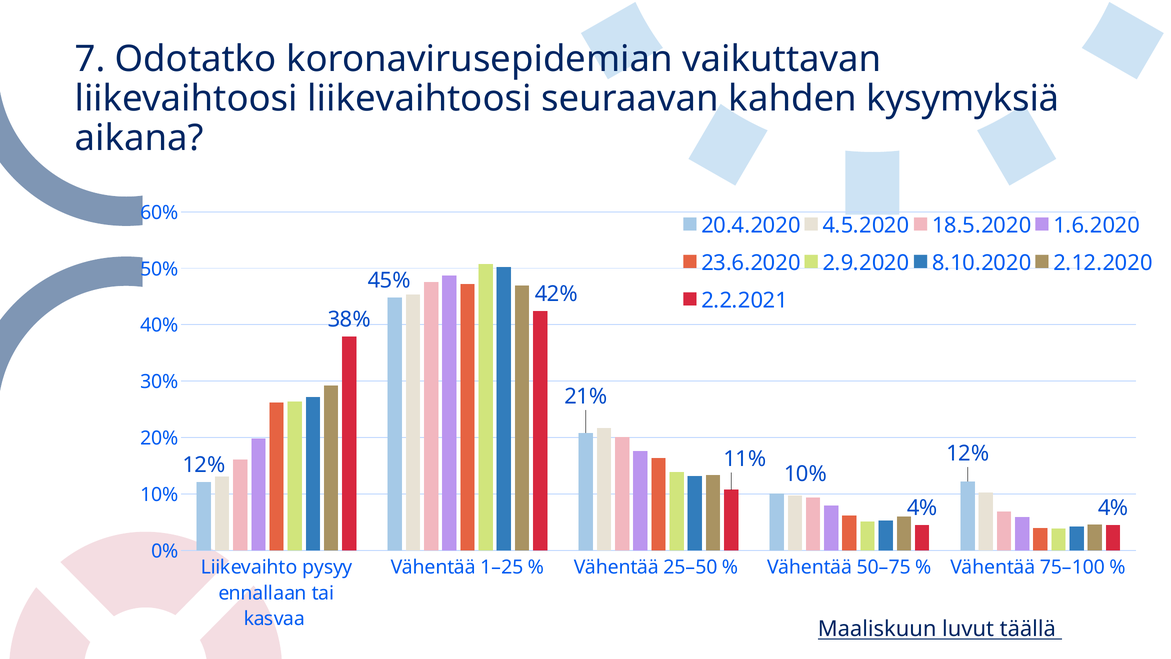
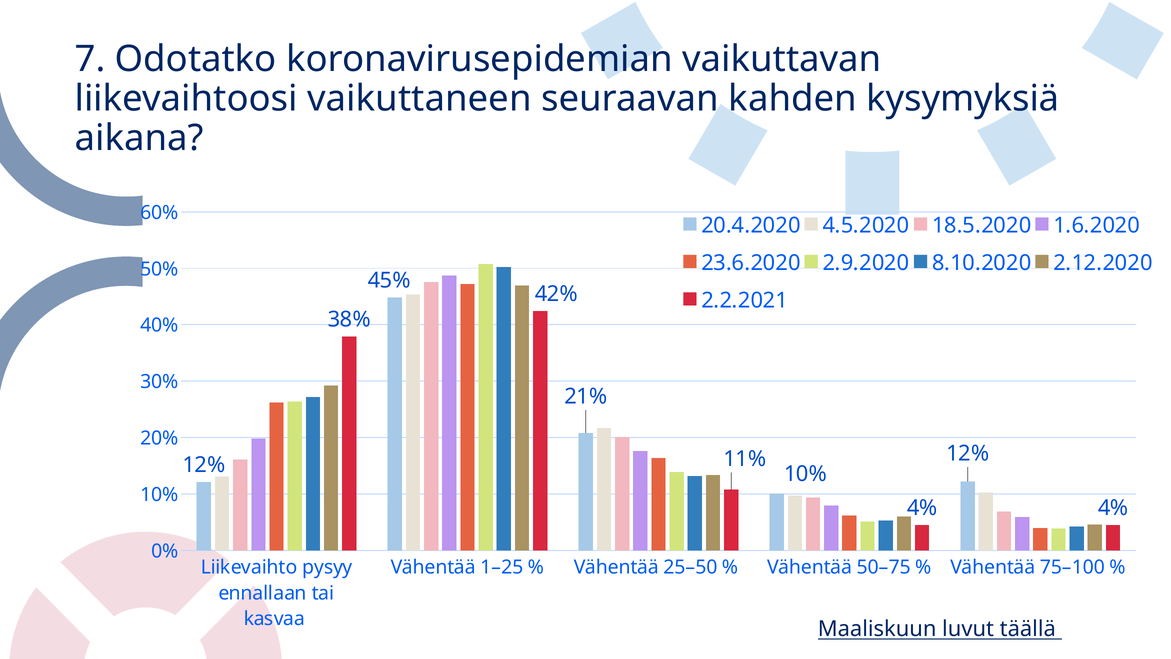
liikevaihtoosi liikevaihtoosi: liikevaihtoosi -> vaikuttaneen (419, 98)
